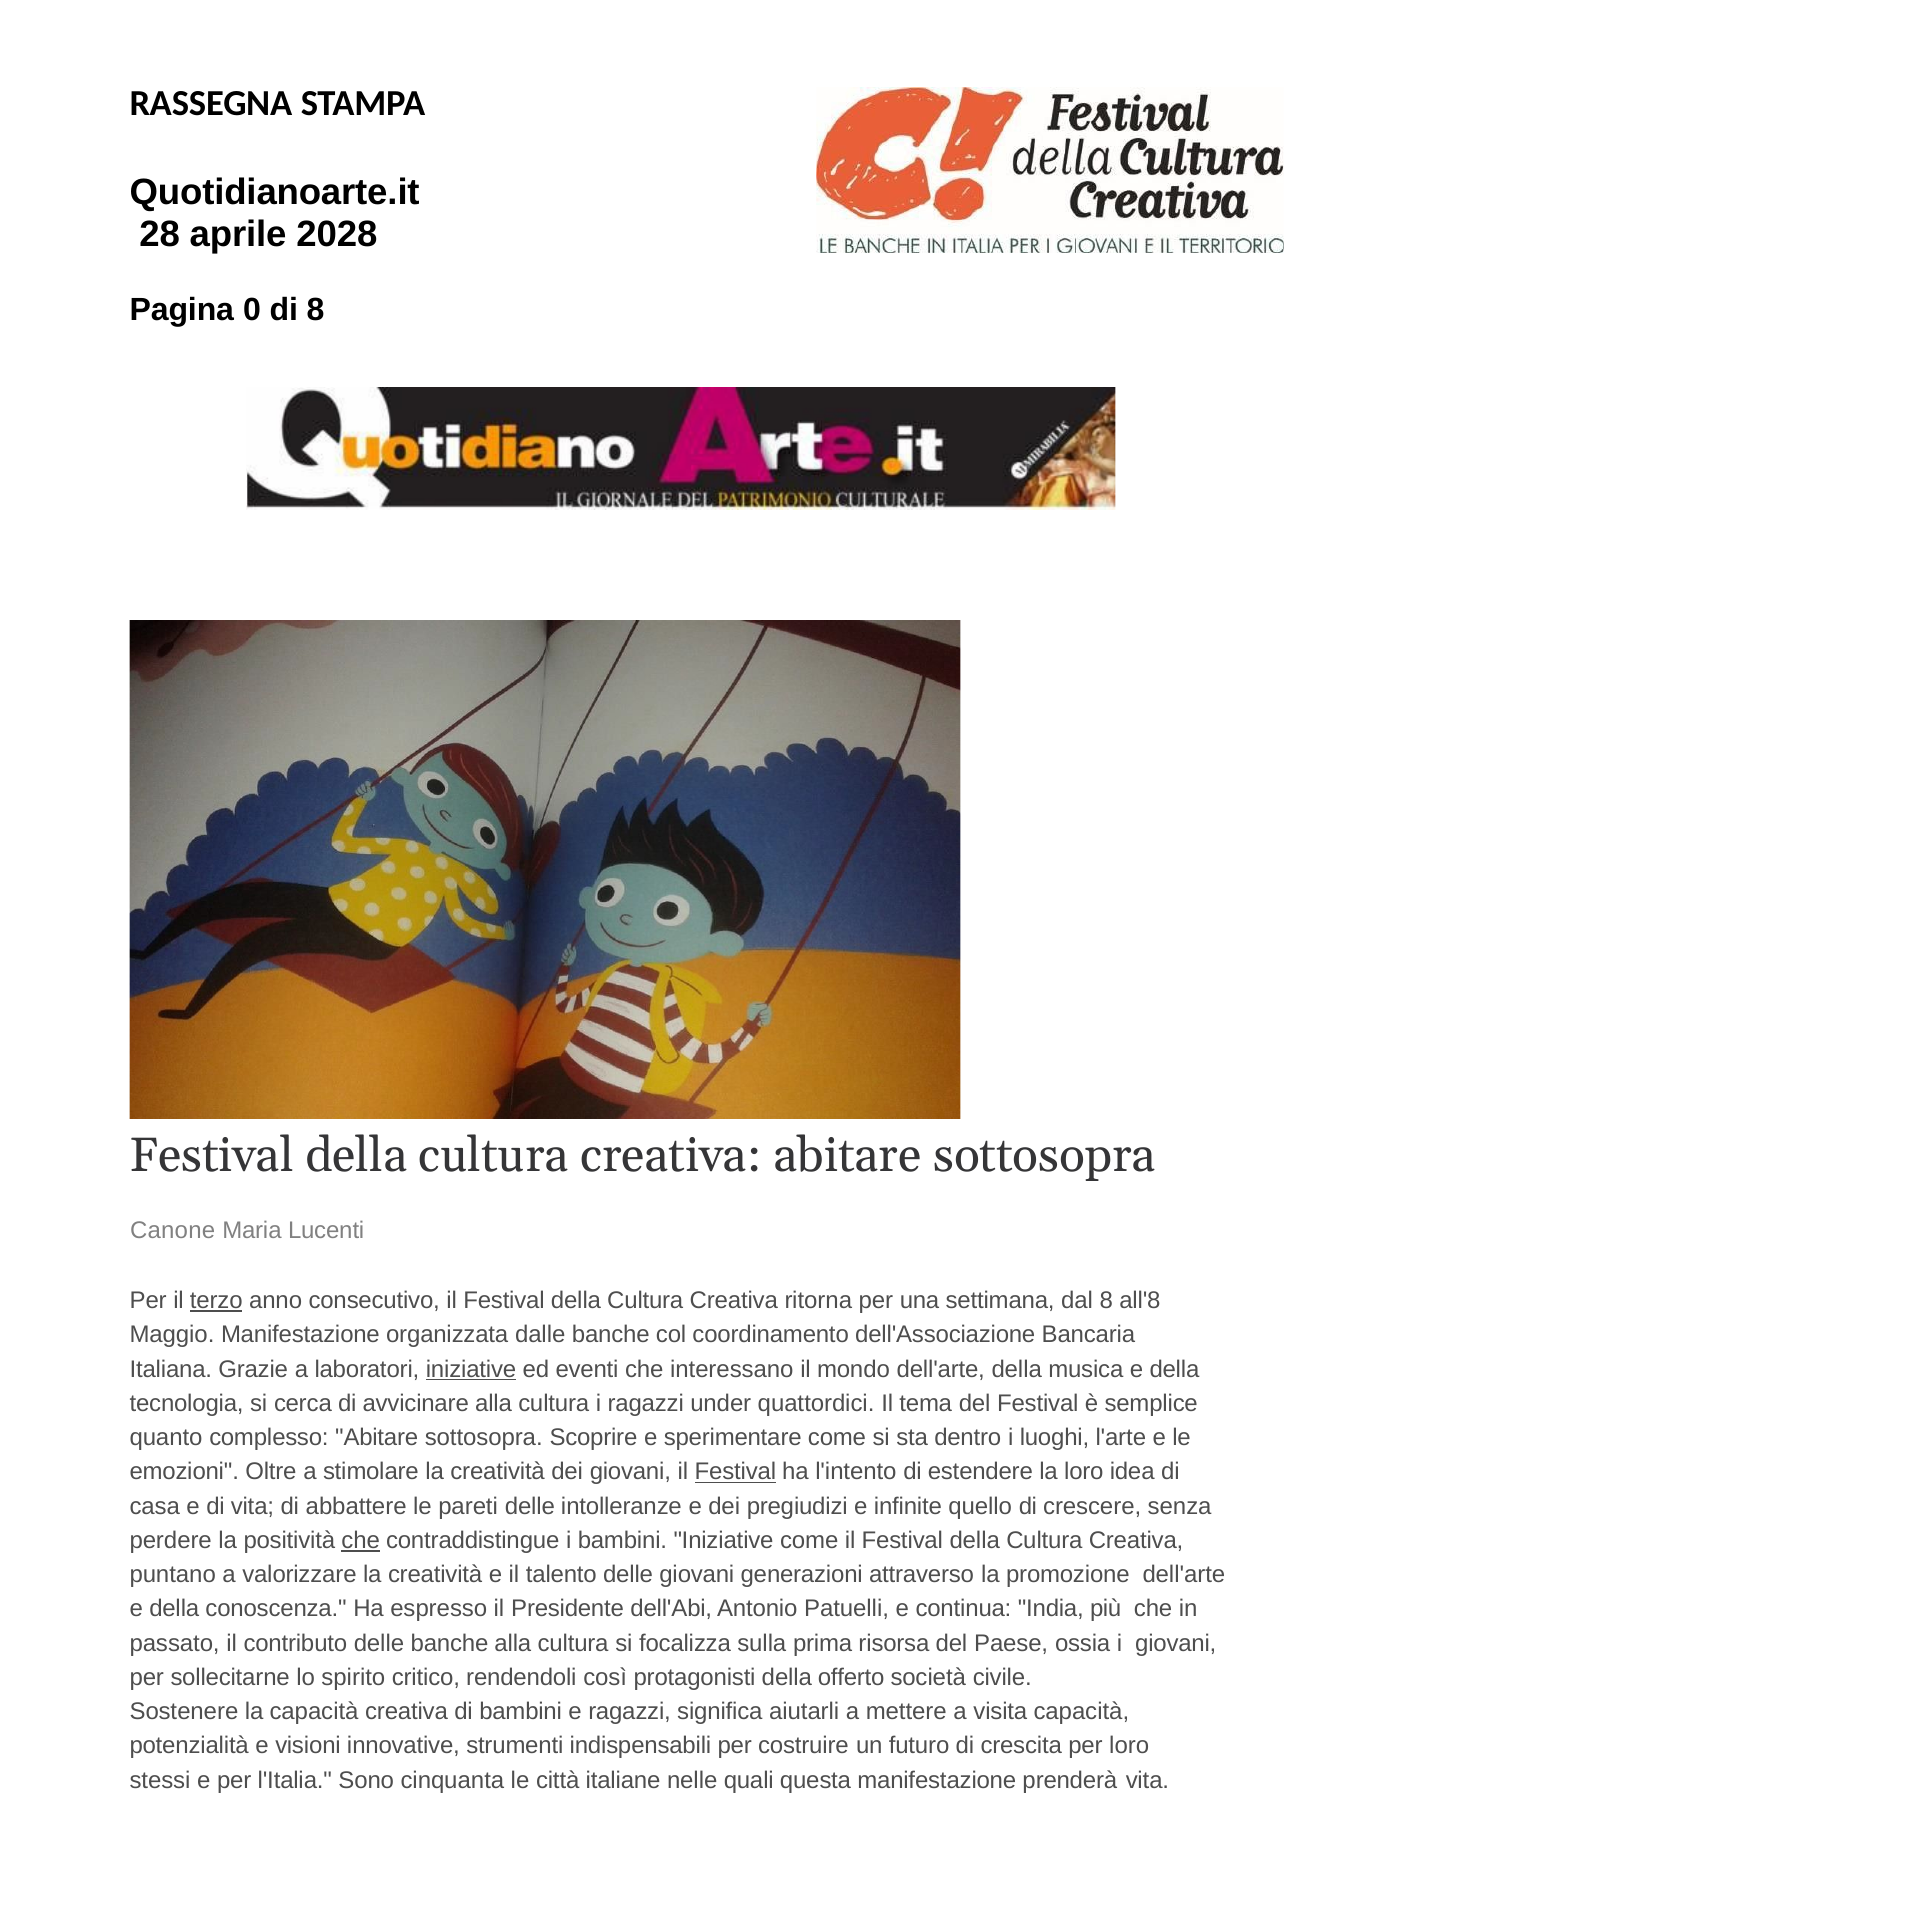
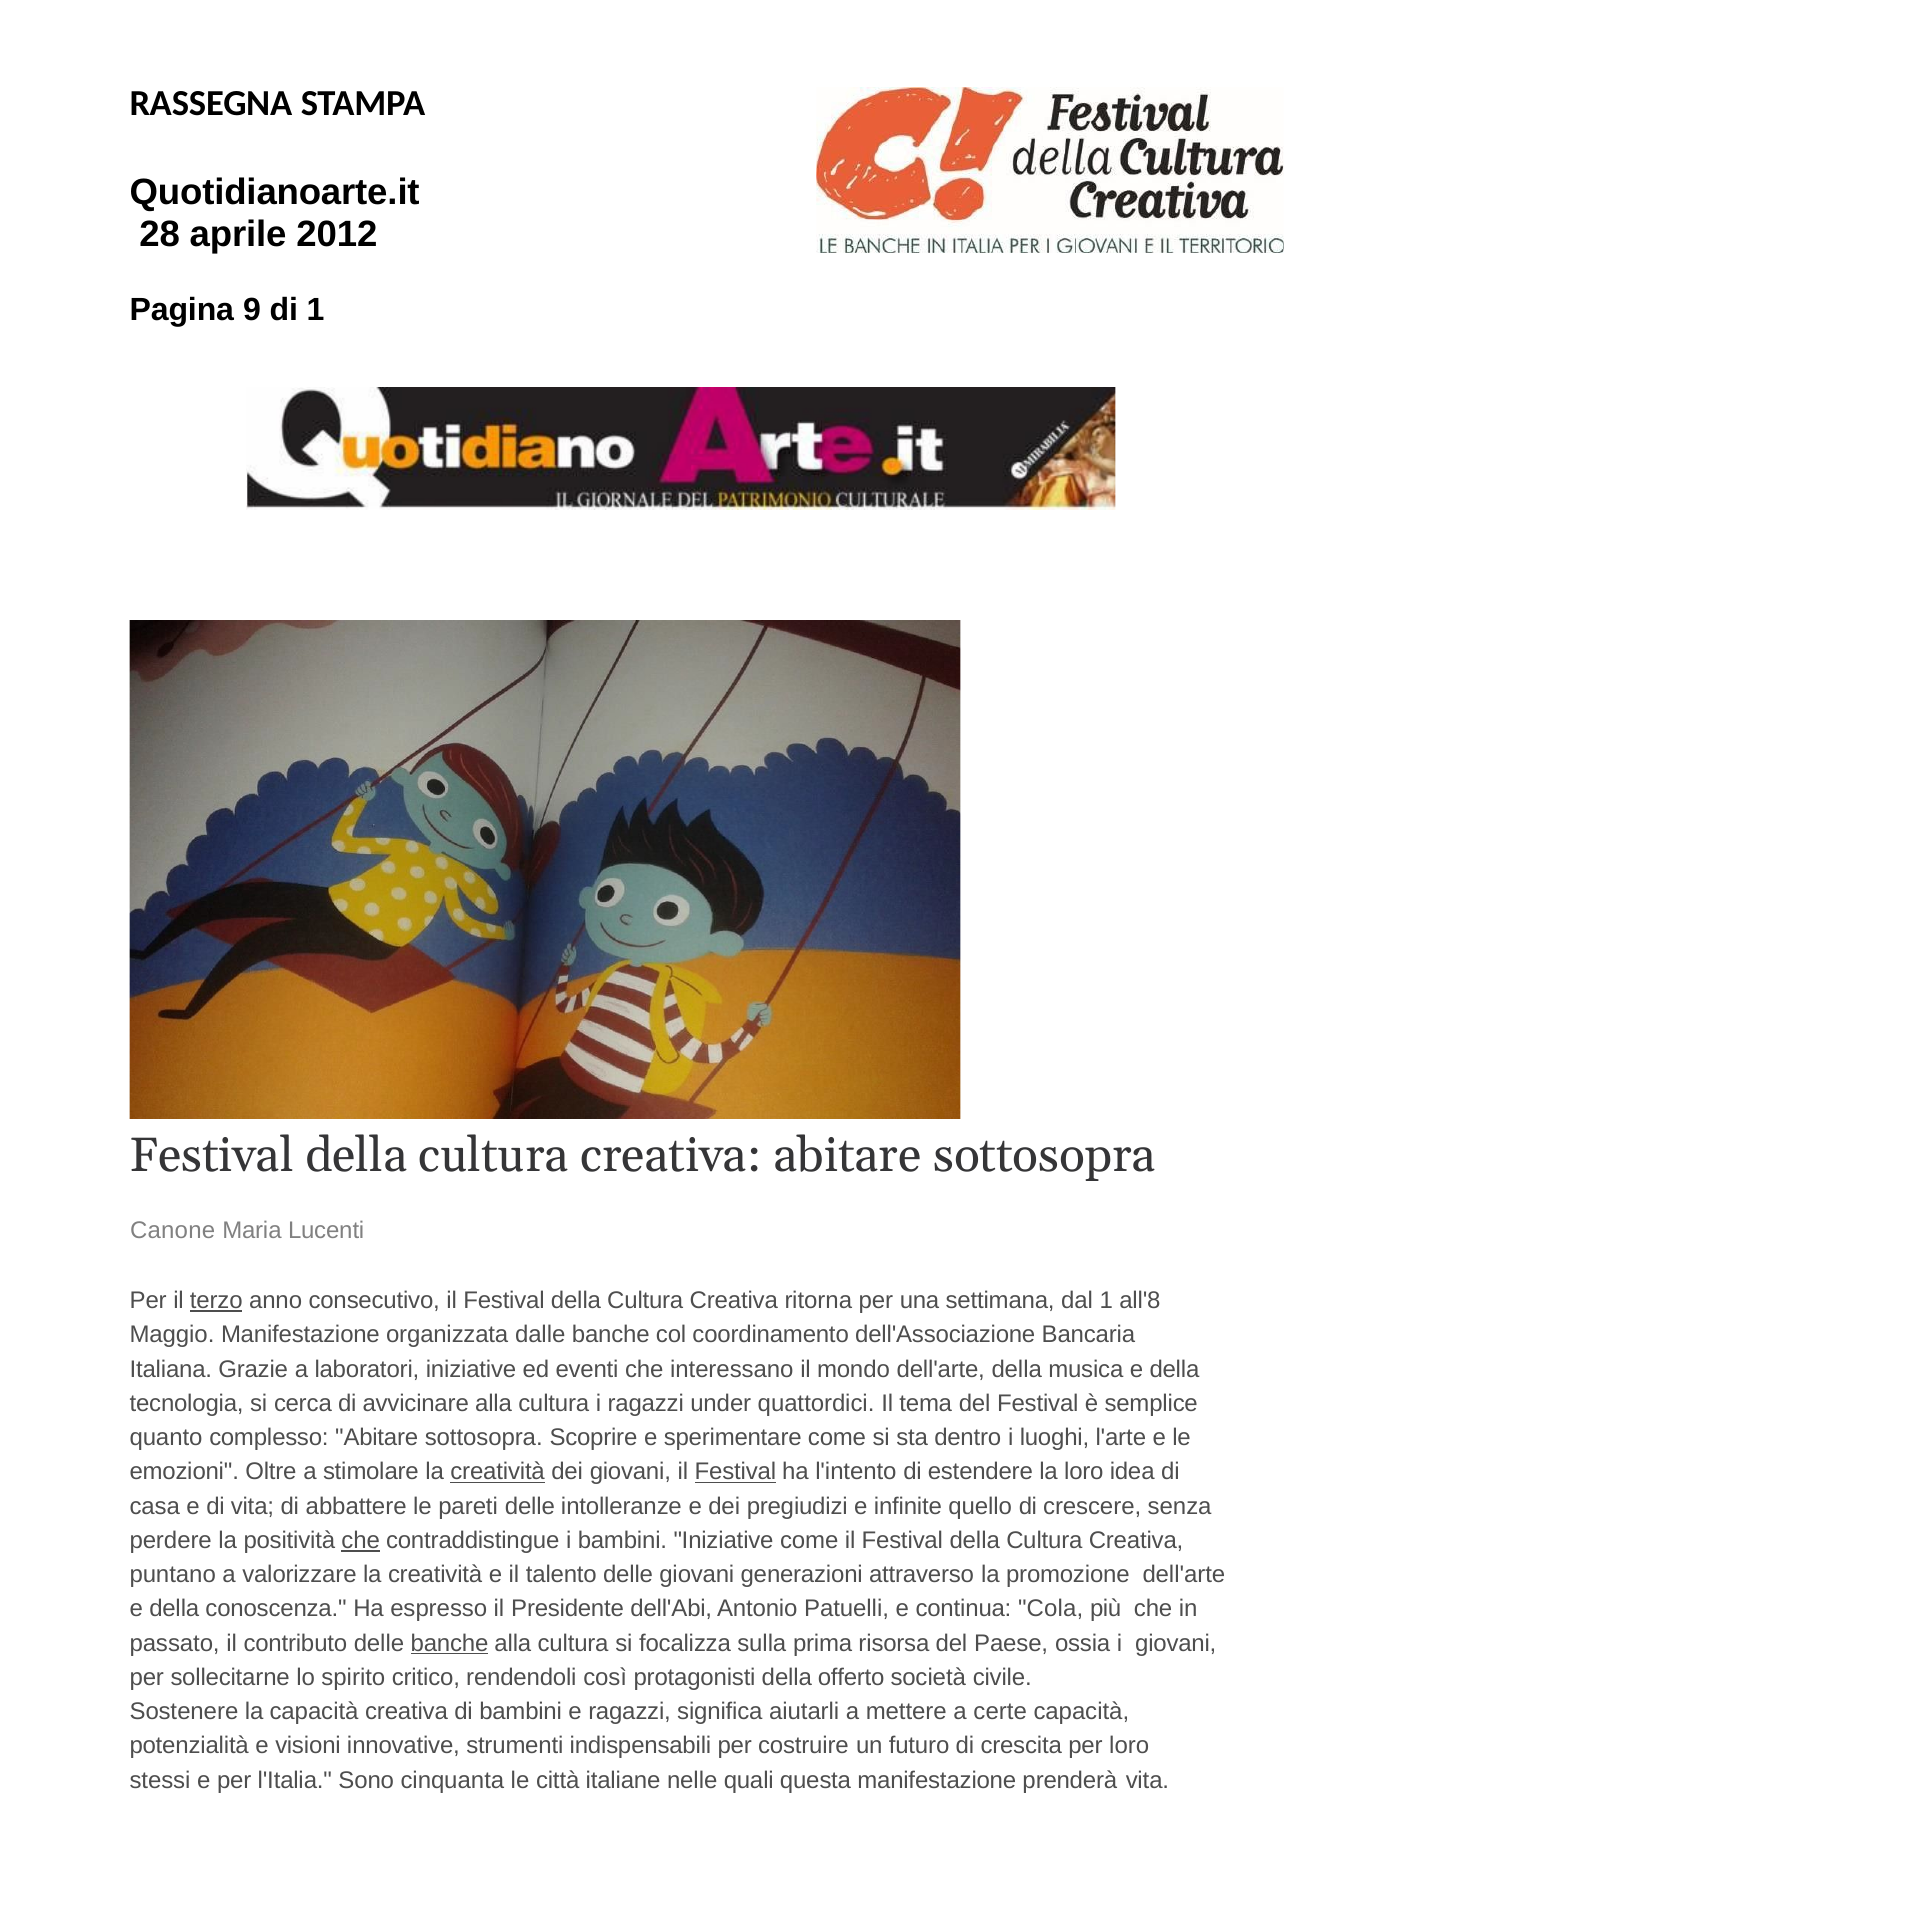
2028: 2028 -> 2012 (337, 235)
0: 0 -> 9 (252, 310)
di 8: 8 -> 1 (316, 310)
dal 8: 8 -> 1 (1106, 1301)
iniziative underline: present -> none (471, 1369)
creatività underline: none -> present (498, 1472)
India: India -> Cola (1051, 1609)
banche underline: none -> present (450, 1643)
visita: visita -> certe (1000, 1712)
